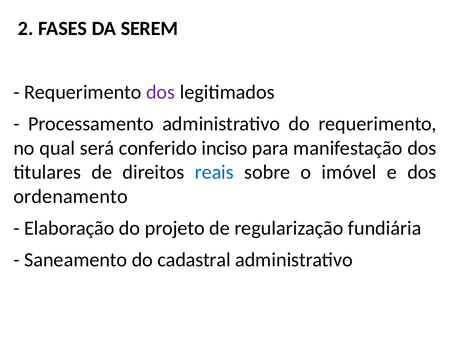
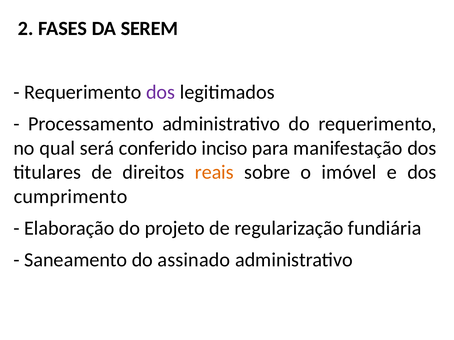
reais colour: blue -> orange (214, 173)
ordenamento: ordenamento -> cumprimento (71, 197)
cadastral: cadastral -> assinado (194, 260)
